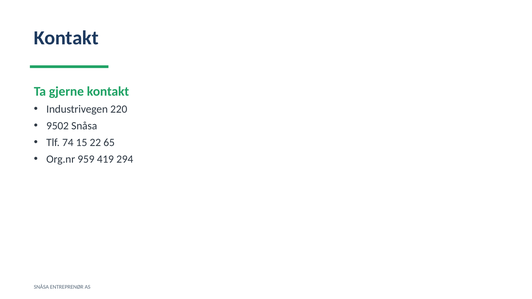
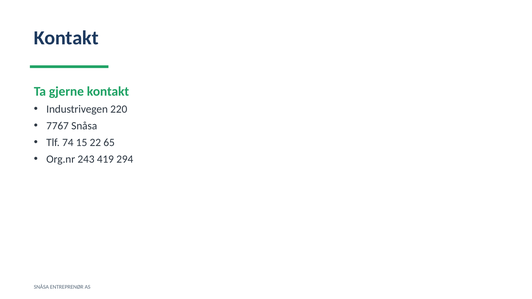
9502: 9502 -> 7767 (58, 126)
959: 959 -> 243 (86, 159)
